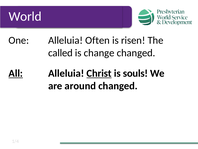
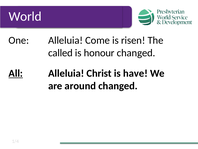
Often: Often -> Come (98, 40)
change: change -> honour (99, 53)
Christ underline: present -> none (99, 73)
souls: souls -> have (135, 73)
